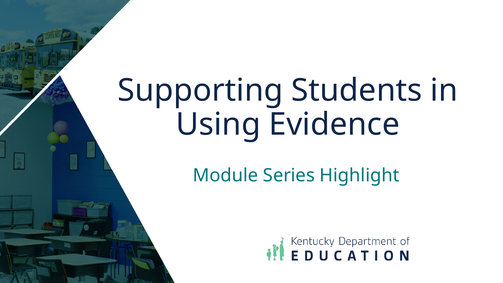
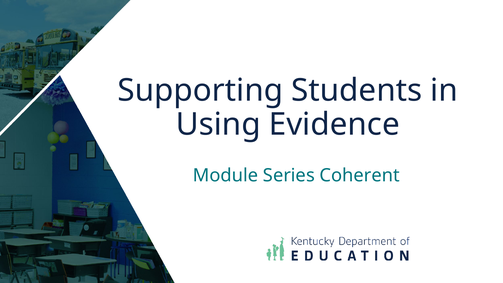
Highlight: Highlight -> Coherent (360, 175)
